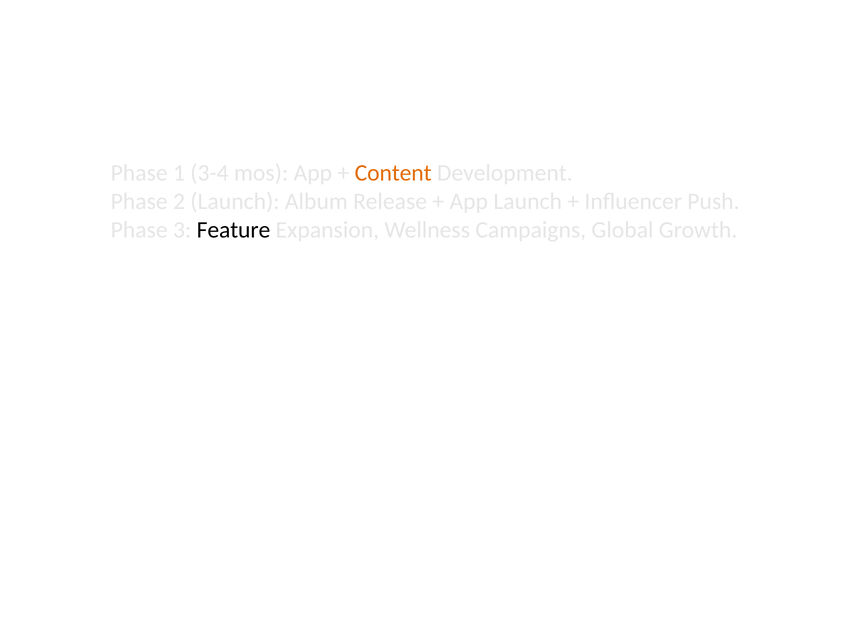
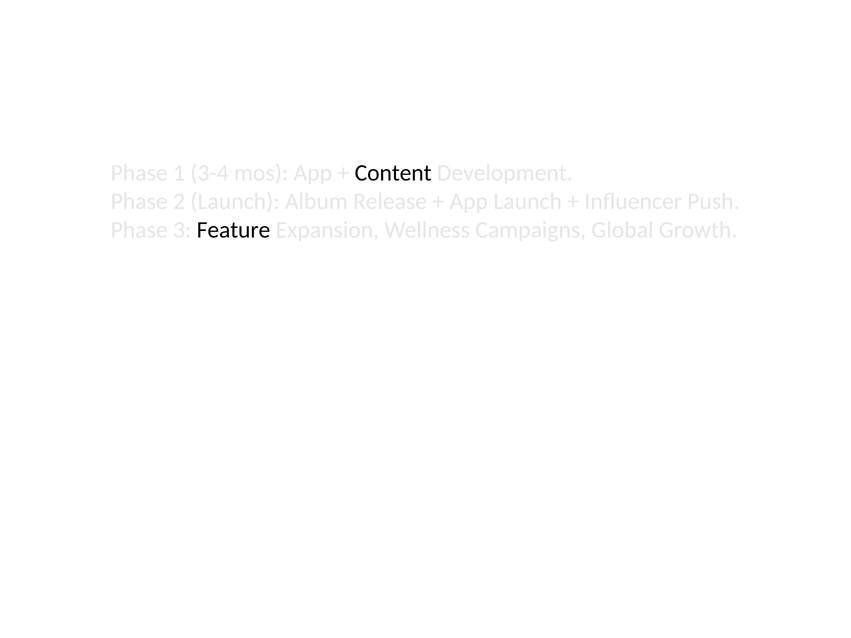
Content colour: orange -> black (393, 173)
